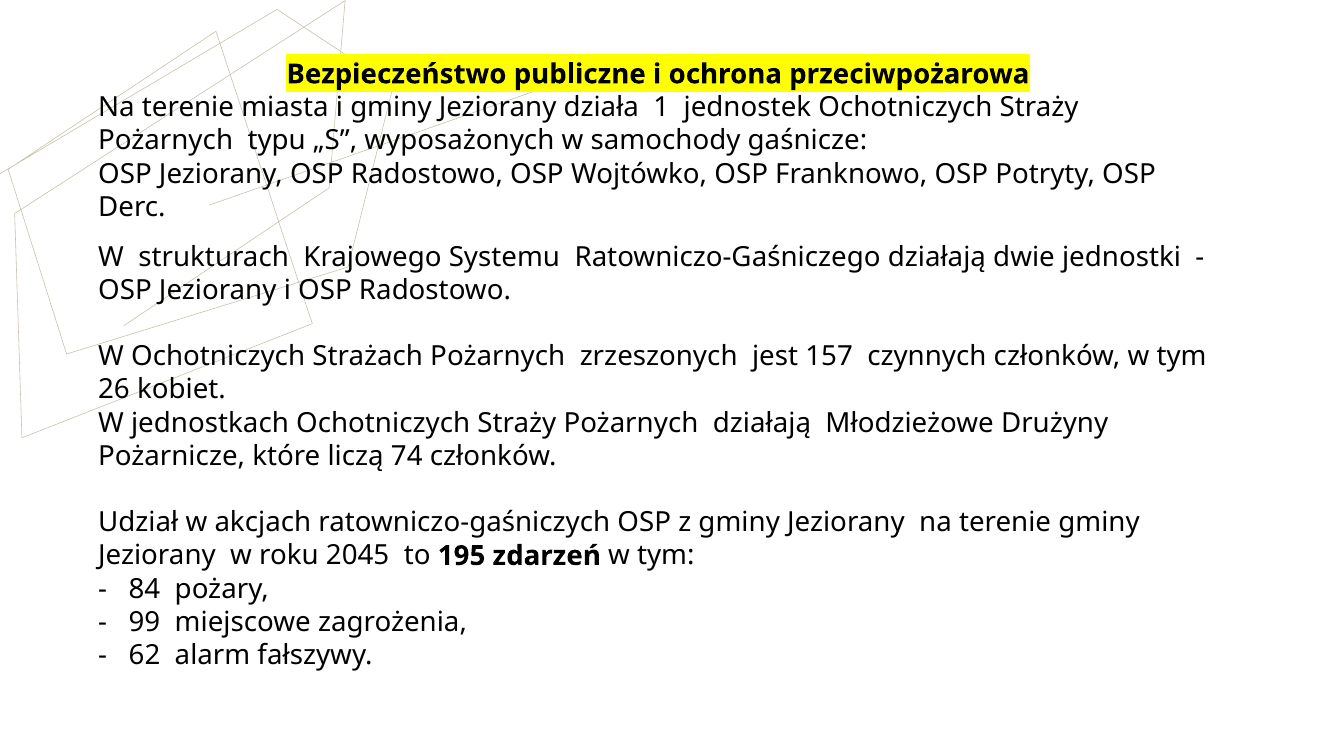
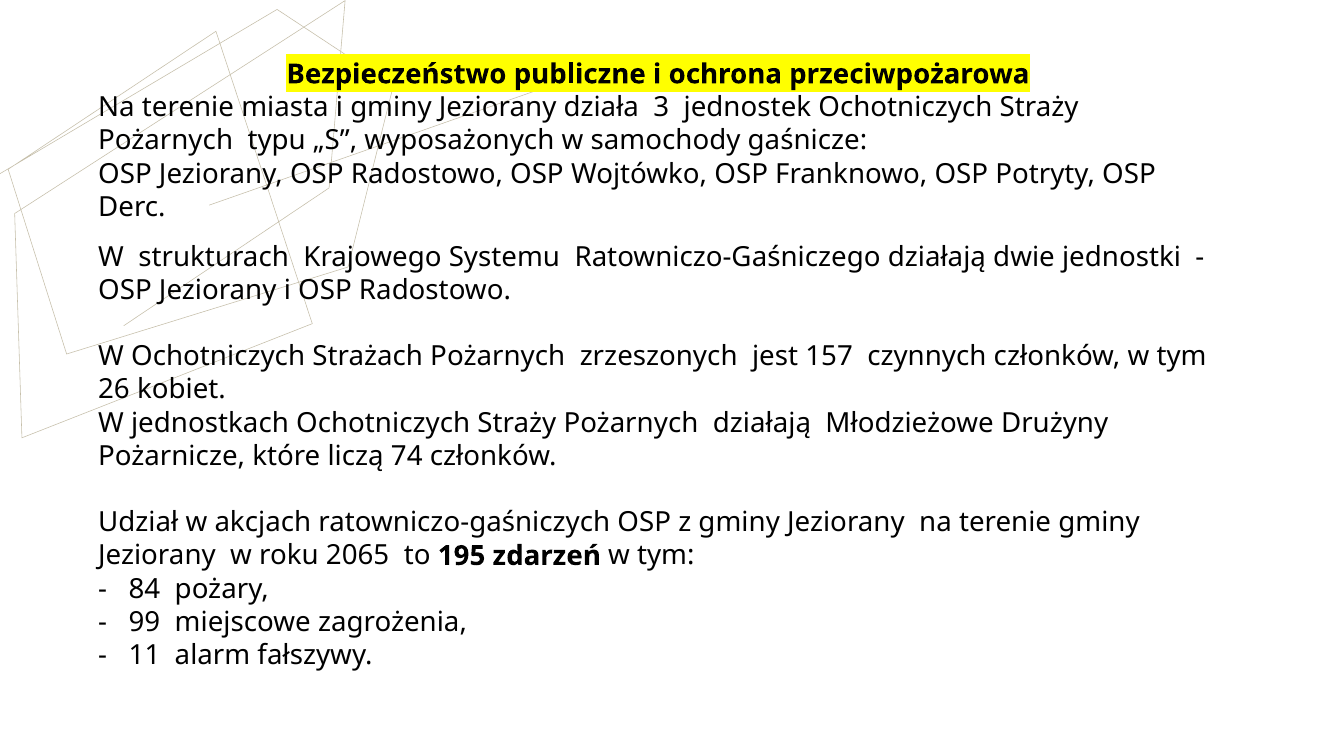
1: 1 -> 3 (661, 107)
2045: 2045 -> 2065 (358, 556)
62: 62 -> 11 (145, 655)
